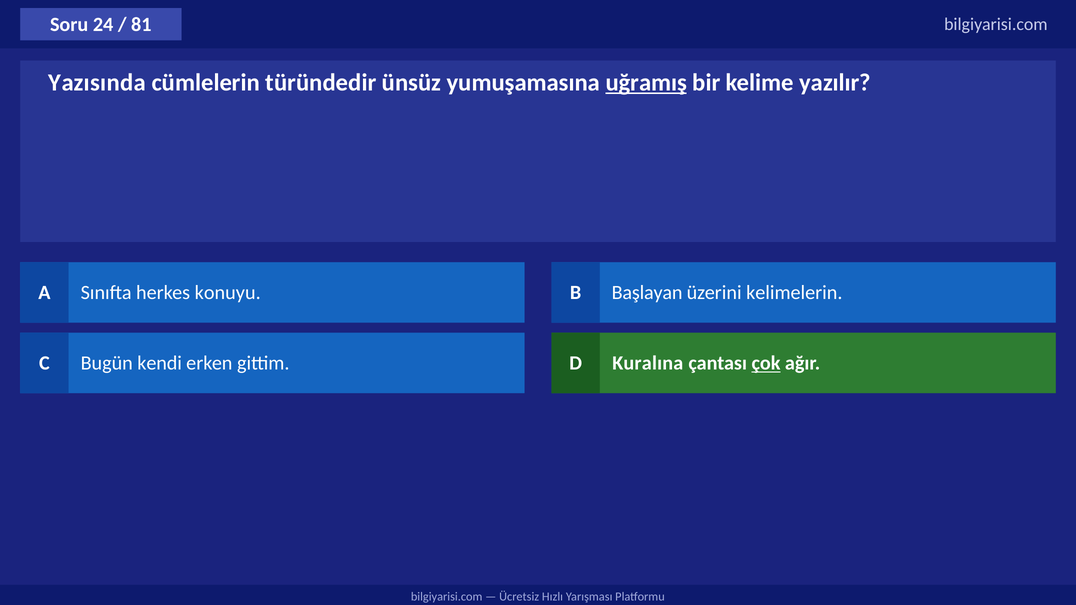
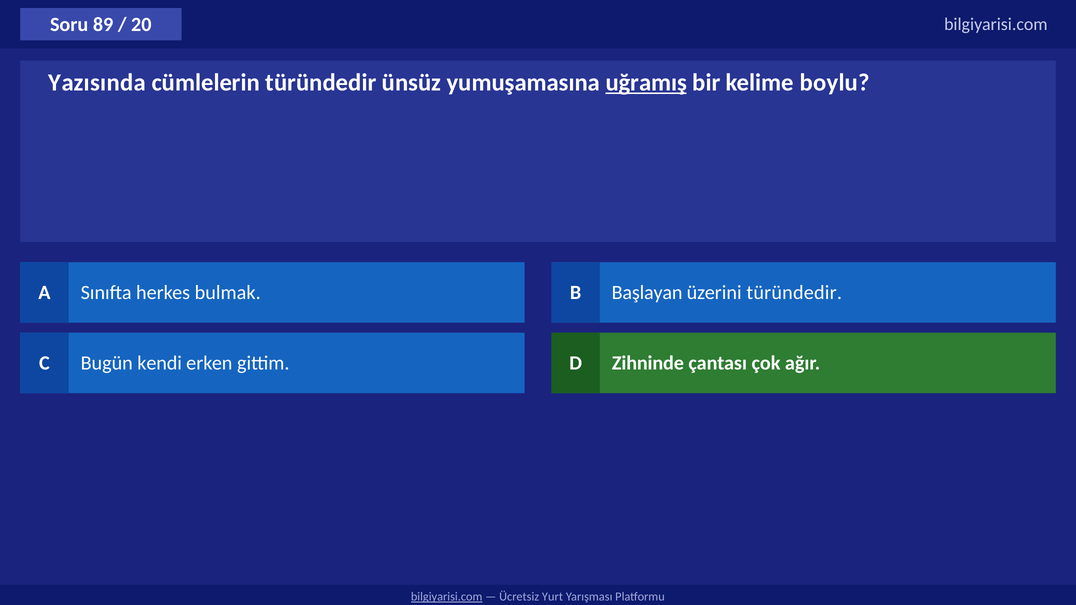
24: 24 -> 89 (103, 25)
81: 81 -> 20 (141, 25)
yazılır: yazılır -> boylu (835, 83)
konuyu: konuyu -> bulmak (228, 293)
üzerini kelimelerin: kelimelerin -> türündedir (794, 293)
Kuralına: Kuralına -> Zihninde (648, 363)
çok underline: present -> none (766, 363)
bilgiyarisi.com underline: none -> present (447, 597)
Hızlı: Hızlı -> Yurt (553, 597)
